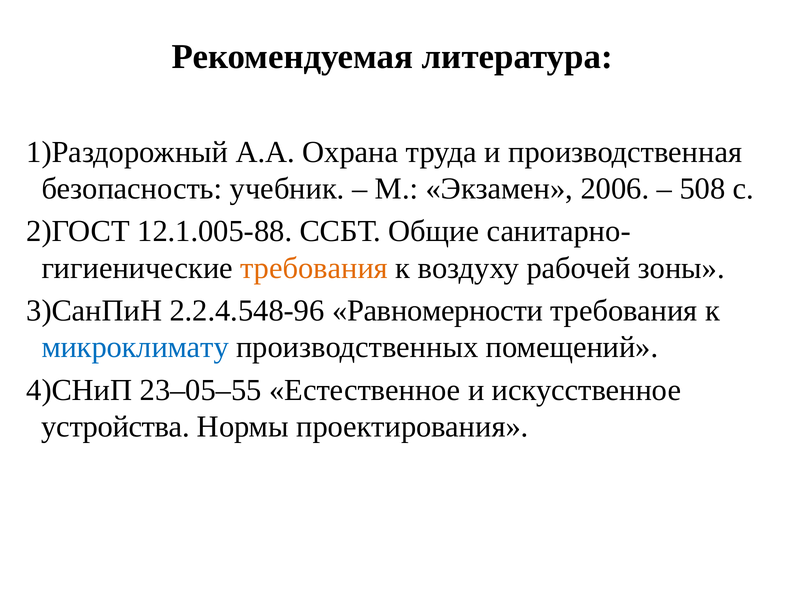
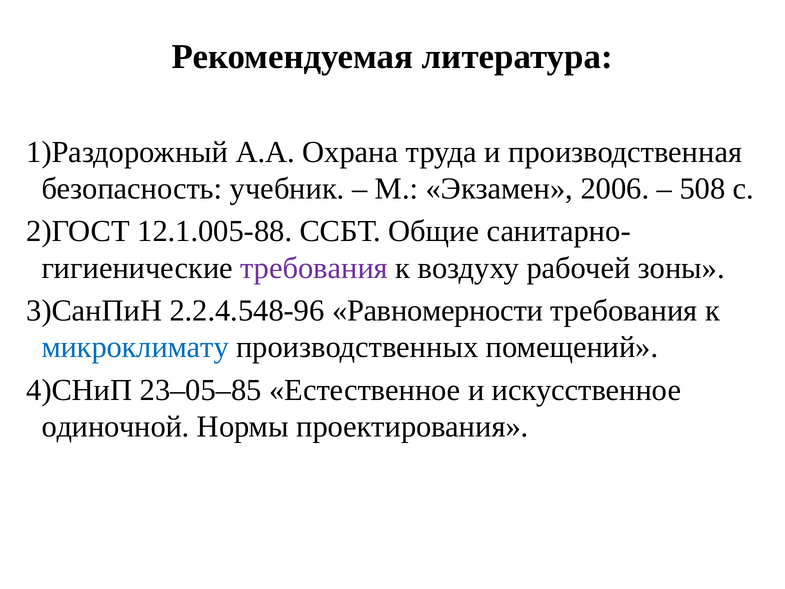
требования colour: orange -> purple (314, 268)
23–05–55: 23–05–55 -> 23–05–85 (201, 390)
устройства: устройства -> одиночной (116, 426)
